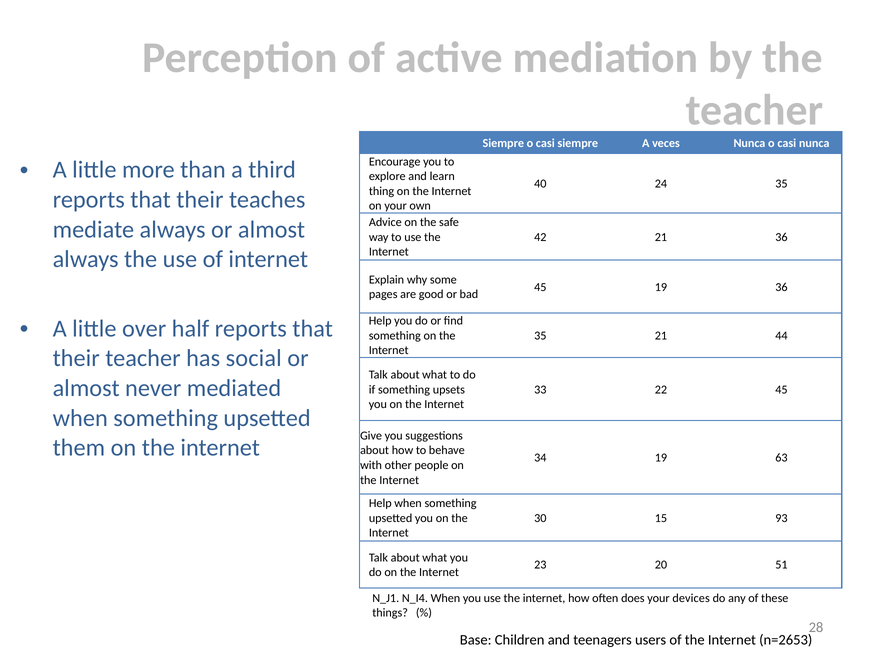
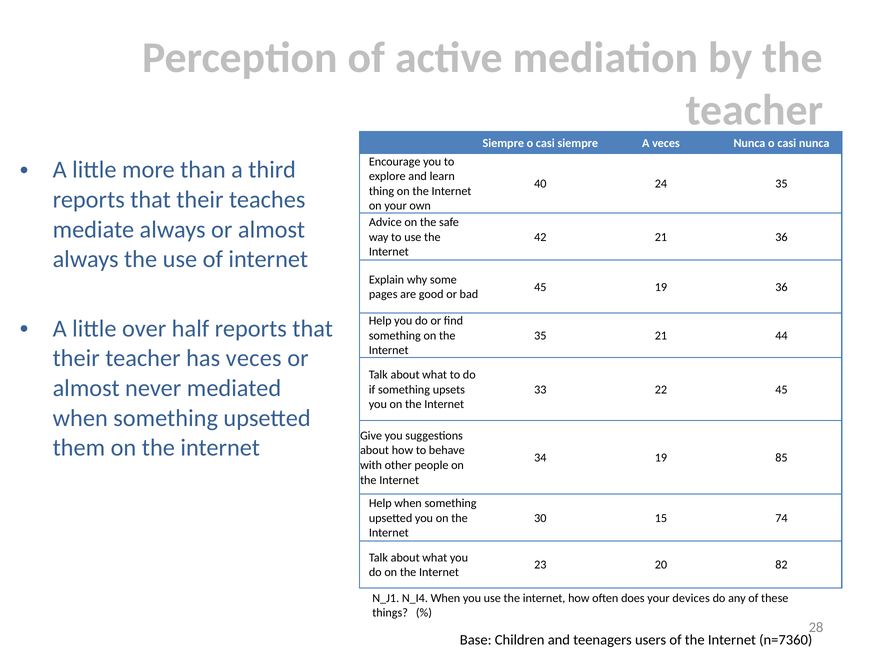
has social: social -> veces (254, 358)
63: 63 -> 85 (781, 458)
93: 93 -> 74 (781, 518)
51: 51 -> 82 (781, 565)
n=2653: n=2653 -> n=7360 (786, 640)
